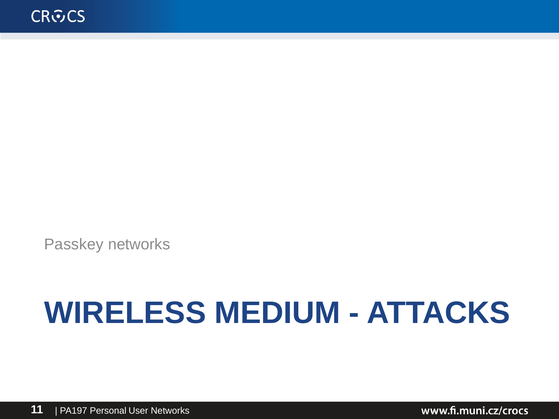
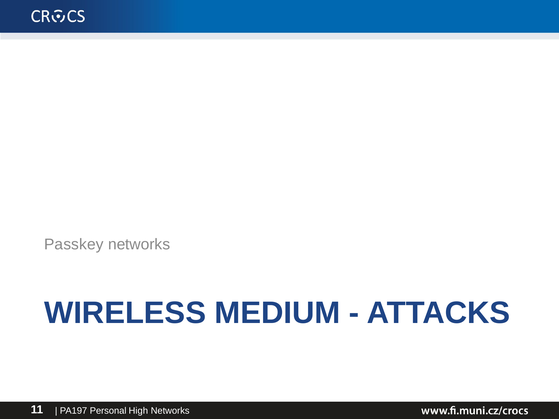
User: User -> High (138, 411)
